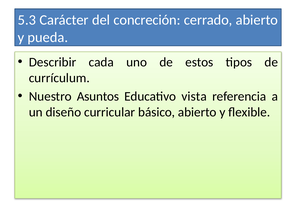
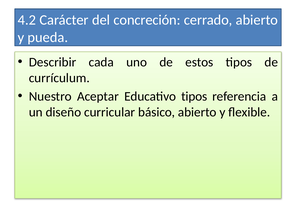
5.3: 5.3 -> 4.2 (27, 20)
Asuntos: Asuntos -> Aceptar (98, 96)
Educativo vista: vista -> tipos (194, 96)
